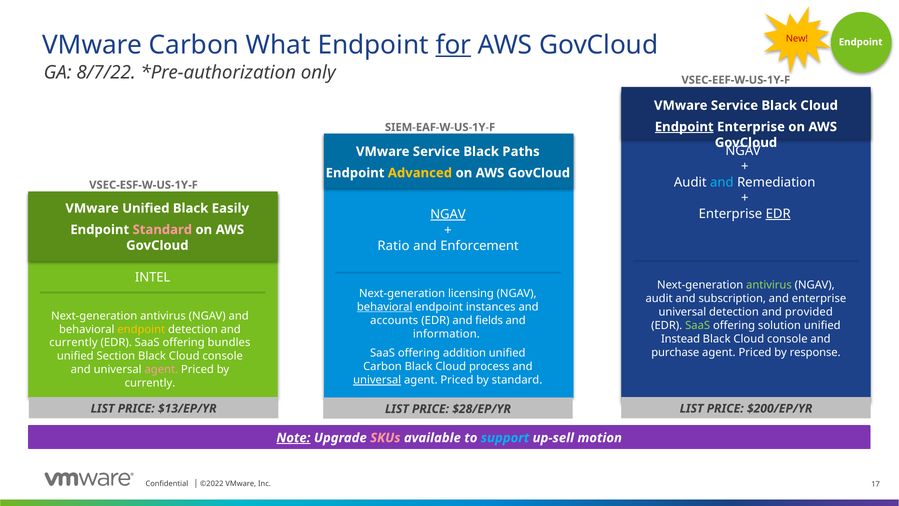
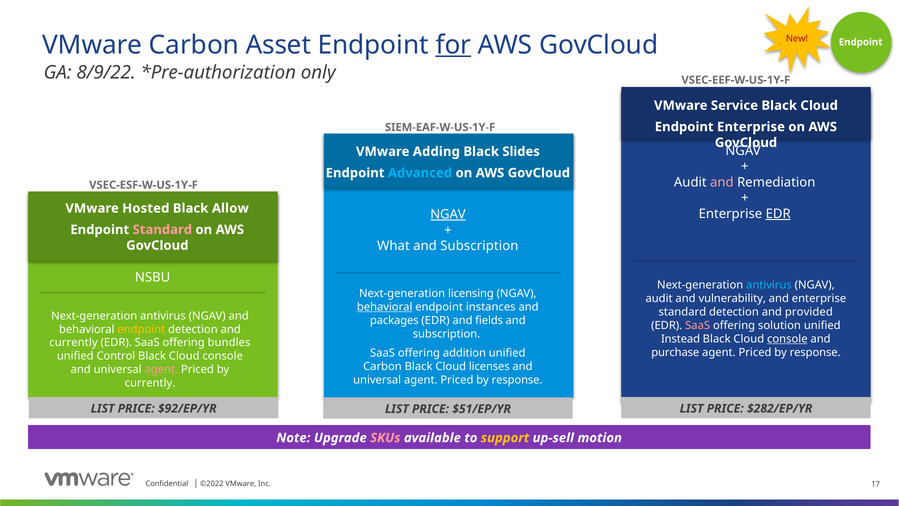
What: What -> Asset (278, 45)
8/7/22: 8/7/22 -> 8/9/22 (106, 72)
Endpoint underline: present -> none (684, 127)
Service: Service -> Adding (436, 152)
Paths: Paths -> Slides (521, 152)
Advanced colour: yellow -> light blue (420, 173)
and colour: light blue -> pink (722, 182)
VMware Unified: Unified -> Hosted (146, 208)
Easily: Easily -> Allow (230, 208)
Ratio: Ratio -> What (393, 246)
Enforcement: Enforcement -> Subscription (479, 246)
INTEL: INTEL -> NSBU (153, 277)
antivirus colour: light green -> light blue (769, 285)
subscription: subscription -> vulnerability (732, 298)
universal: universal -> standard (682, 312)
accounts: accounts -> packages (394, 320)
SaaS colour: light green -> pink (698, 325)
information: information -> subscription (446, 334)
console underline: none -> present (787, 339)
Section: Section -> Control (116, 356)
process: process -> licenses (489, 367)
universal underline: present -> none (377, 380)
standard: standard -> response (517, 380)
$13/EP/YR: $13/EP/YR -> $92/EP/YR (187, 408)
$28/EP/YR: $28/EP/YR -> $51/EP/YR (482, 409)
$200/EP/YR: $200/EP/YR -> $282/EP/YR (780, 408)
Note underline: present -> none (293, 438)
support colour: light blue -> yellow (505, 438)
